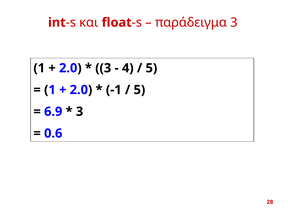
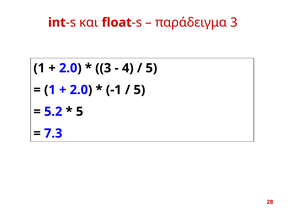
6.9: 6.9 -> 5.2 (53, 112)
3: 3 -> 5 (80, 112)
0.6: 0.6 -> 7.3 (53, 133)
